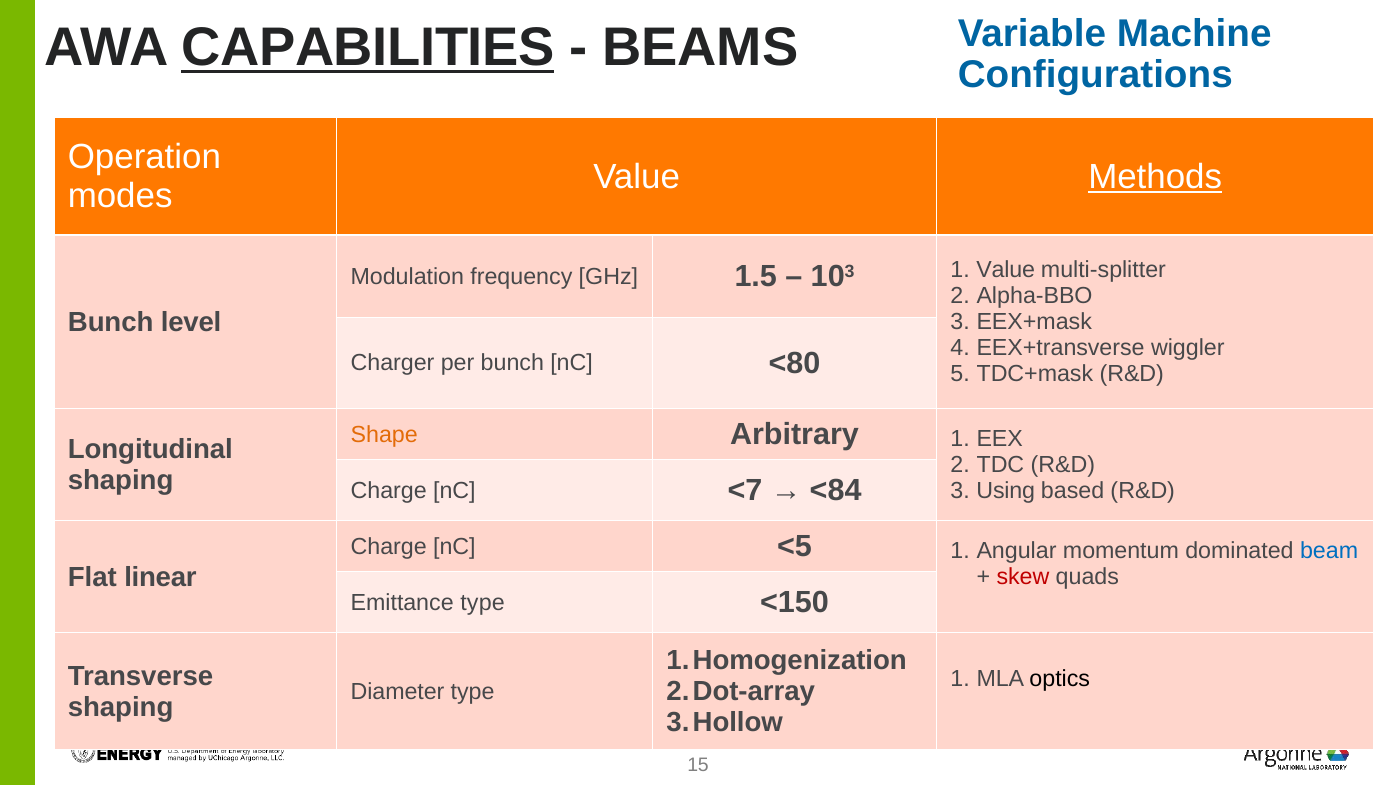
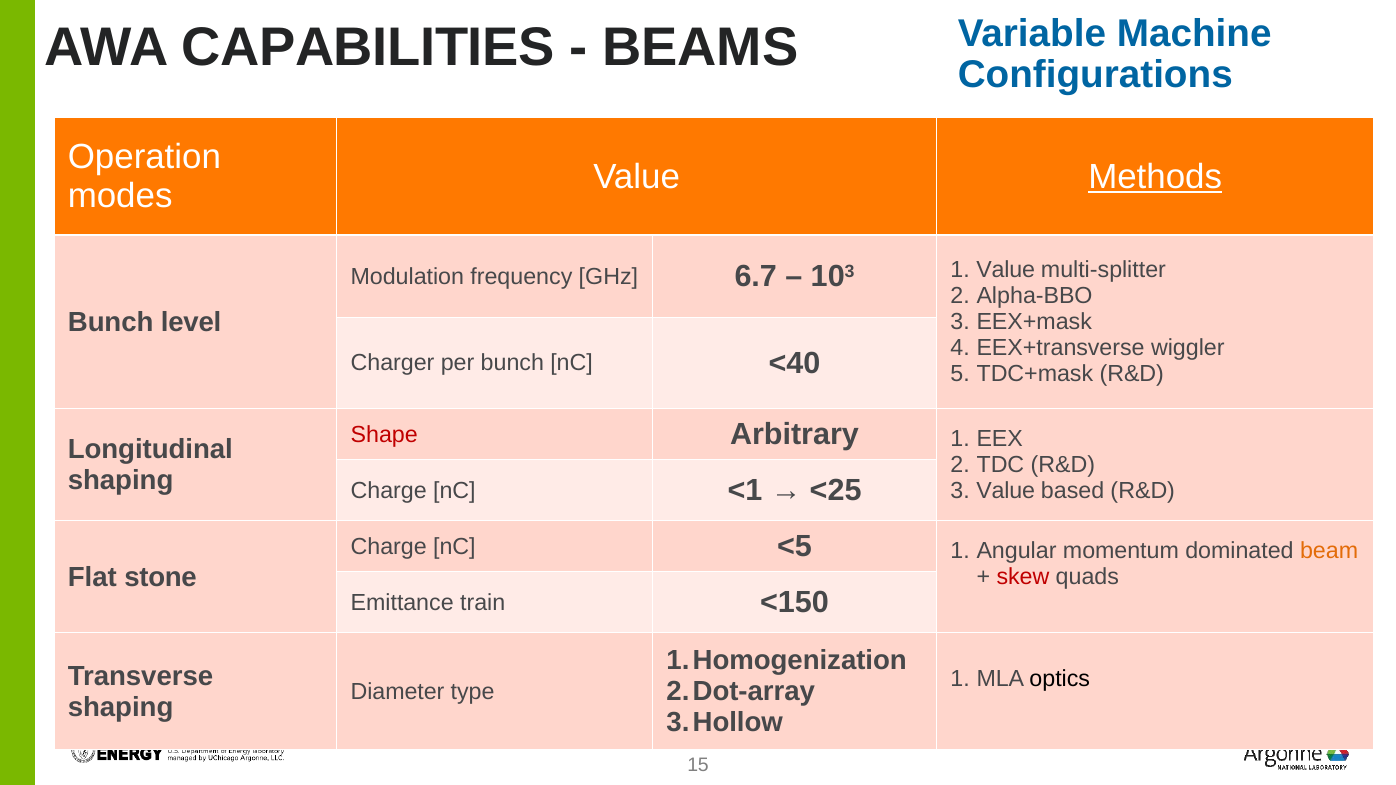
CAPABILITIES underline: present -> none (368, 48)
1.5: 1.5 -> 6.7 (756, 277)
<80: <80 -> <40 (795, 364)
Shape colour: orange -> red (384, 434)
<7: <7 -> <1 (745, 491)
<84: <84 -> <25 (836, 491)
Using: Using -> Value (1006, 491)
beam colour: blue -> orange (1329, 551)
linear: linear -> stone (161, 577)
Emittance type: type -> train (483, 603)
